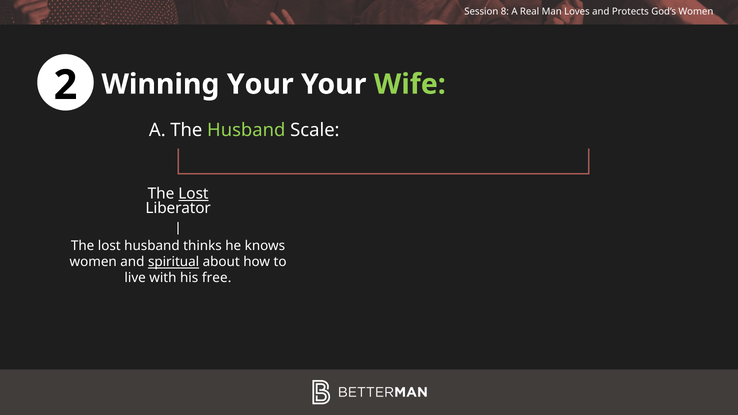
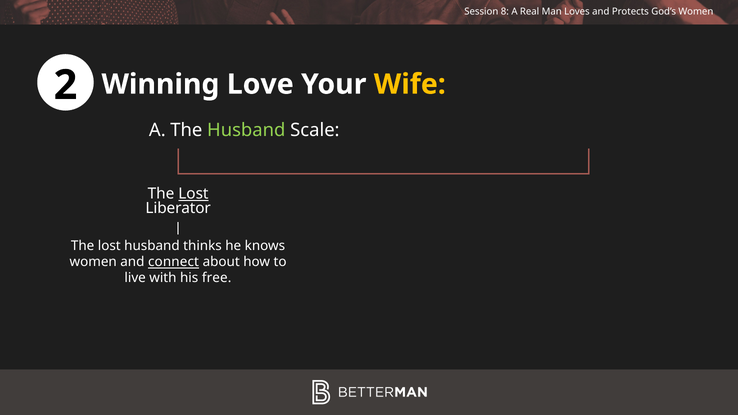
Winning Your: Your -> Love (260, 84)
Wife colour: light green -> yellow (410, 84)
spiritual: spiritual -> connect (173, 262)
